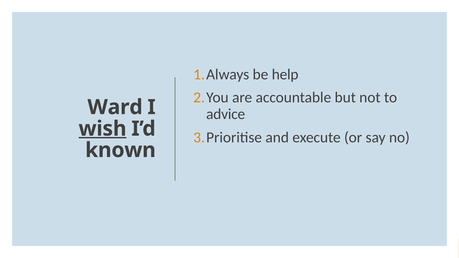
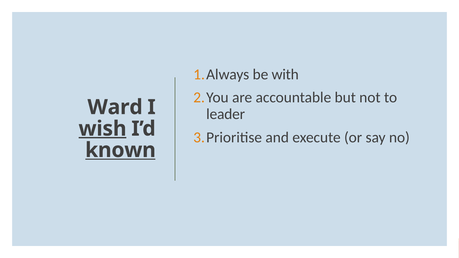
help: help -> with (285, 74)
advice: advice -> leader (226, 114)
known underline: none -> present (120, 150)
